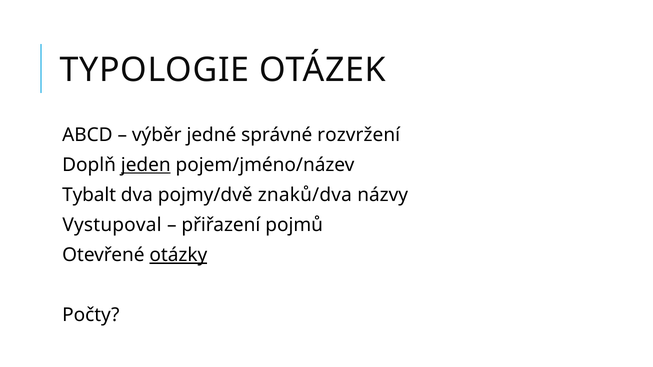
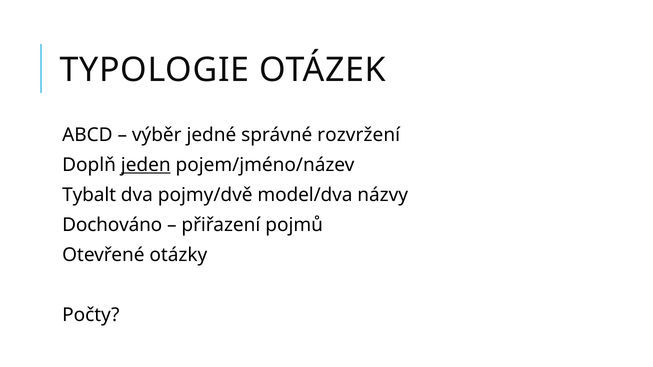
znaků/dva: znaků/dva -> model/dva (305, 195)
Vystupoval: Vystupoval -> Dochováno (112, 225)
otázky underline: present -> none (178, 255)
